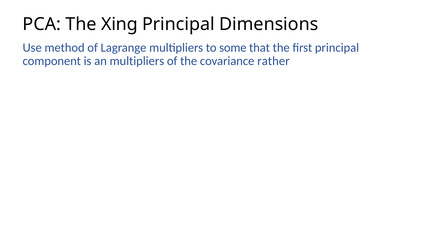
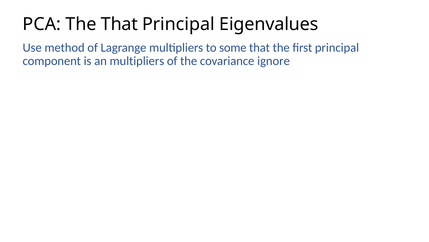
The Xing: Xing -> That (119, 24)
Dimensions: Dimensions -> Eigenvalues (269, 24)
rather: rather -> ignore (274, 61)
